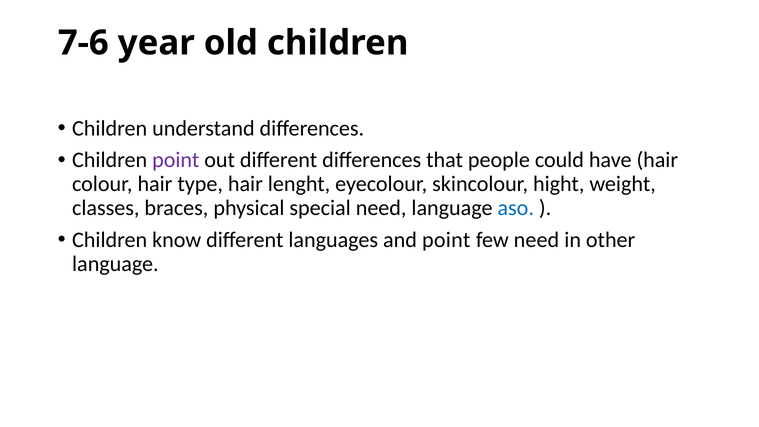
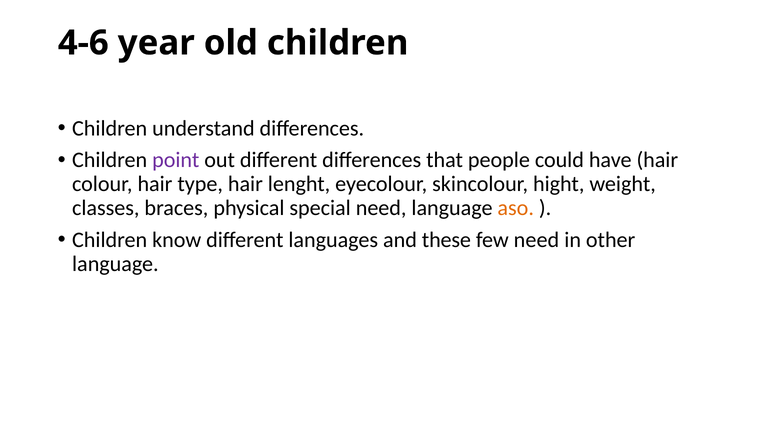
7-6: 7-6 -> 4-6 (83, 43)
aso colour: blue -> orange (516, 208)
and point: point -> these (446, 240)
